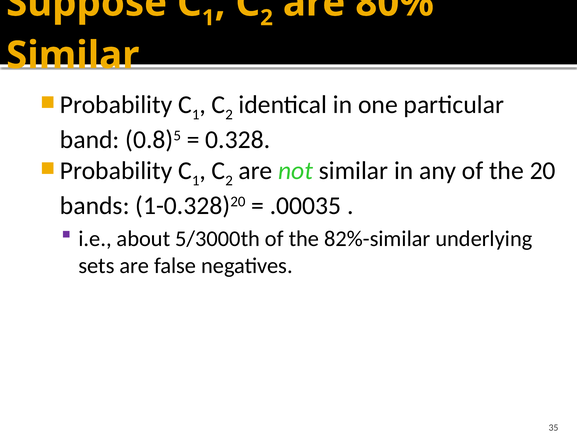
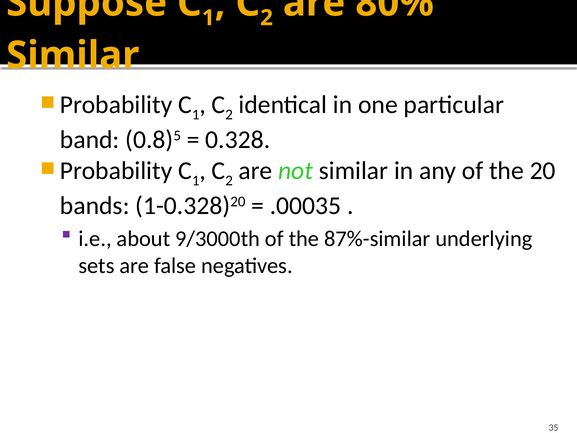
5/3000th: 5/3000th -> 9/3000th (218, 239)
82%-similar: 82%-similar -> 87%-similar (377, 239)
